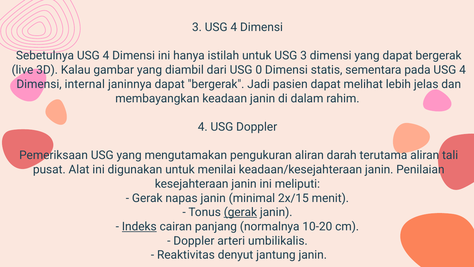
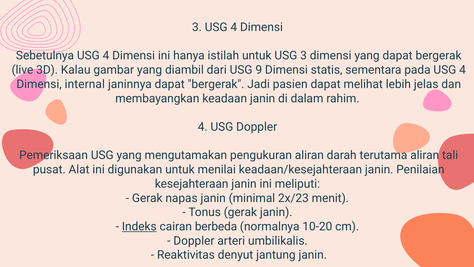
0: 0 -> 9 (259, 70)
2x/15: 2x/15 -> 2x/23 (293, 198)
gerak underline: present -> none (240, 212)
panjang: panjang -> berbeda (216, 226)
